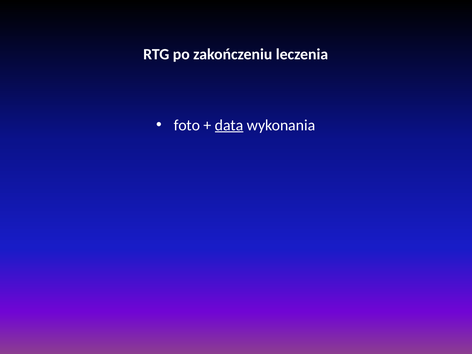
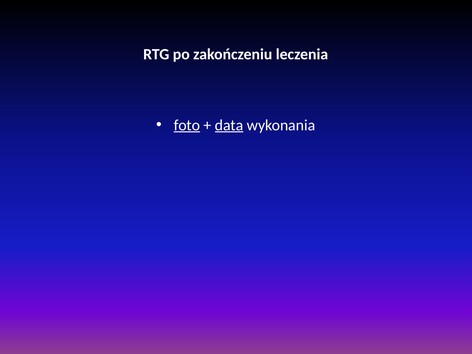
foto underline: none -> present (187, 125)
